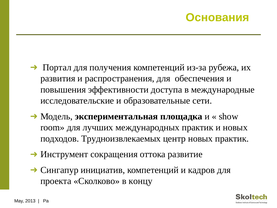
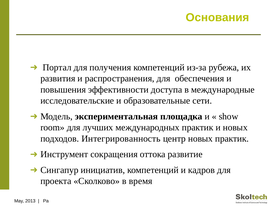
Трудноизвлекаемых: Трудноизвлекаемых -> Интегрированность (121, 138)
концу: концу -> время (141, 181)
